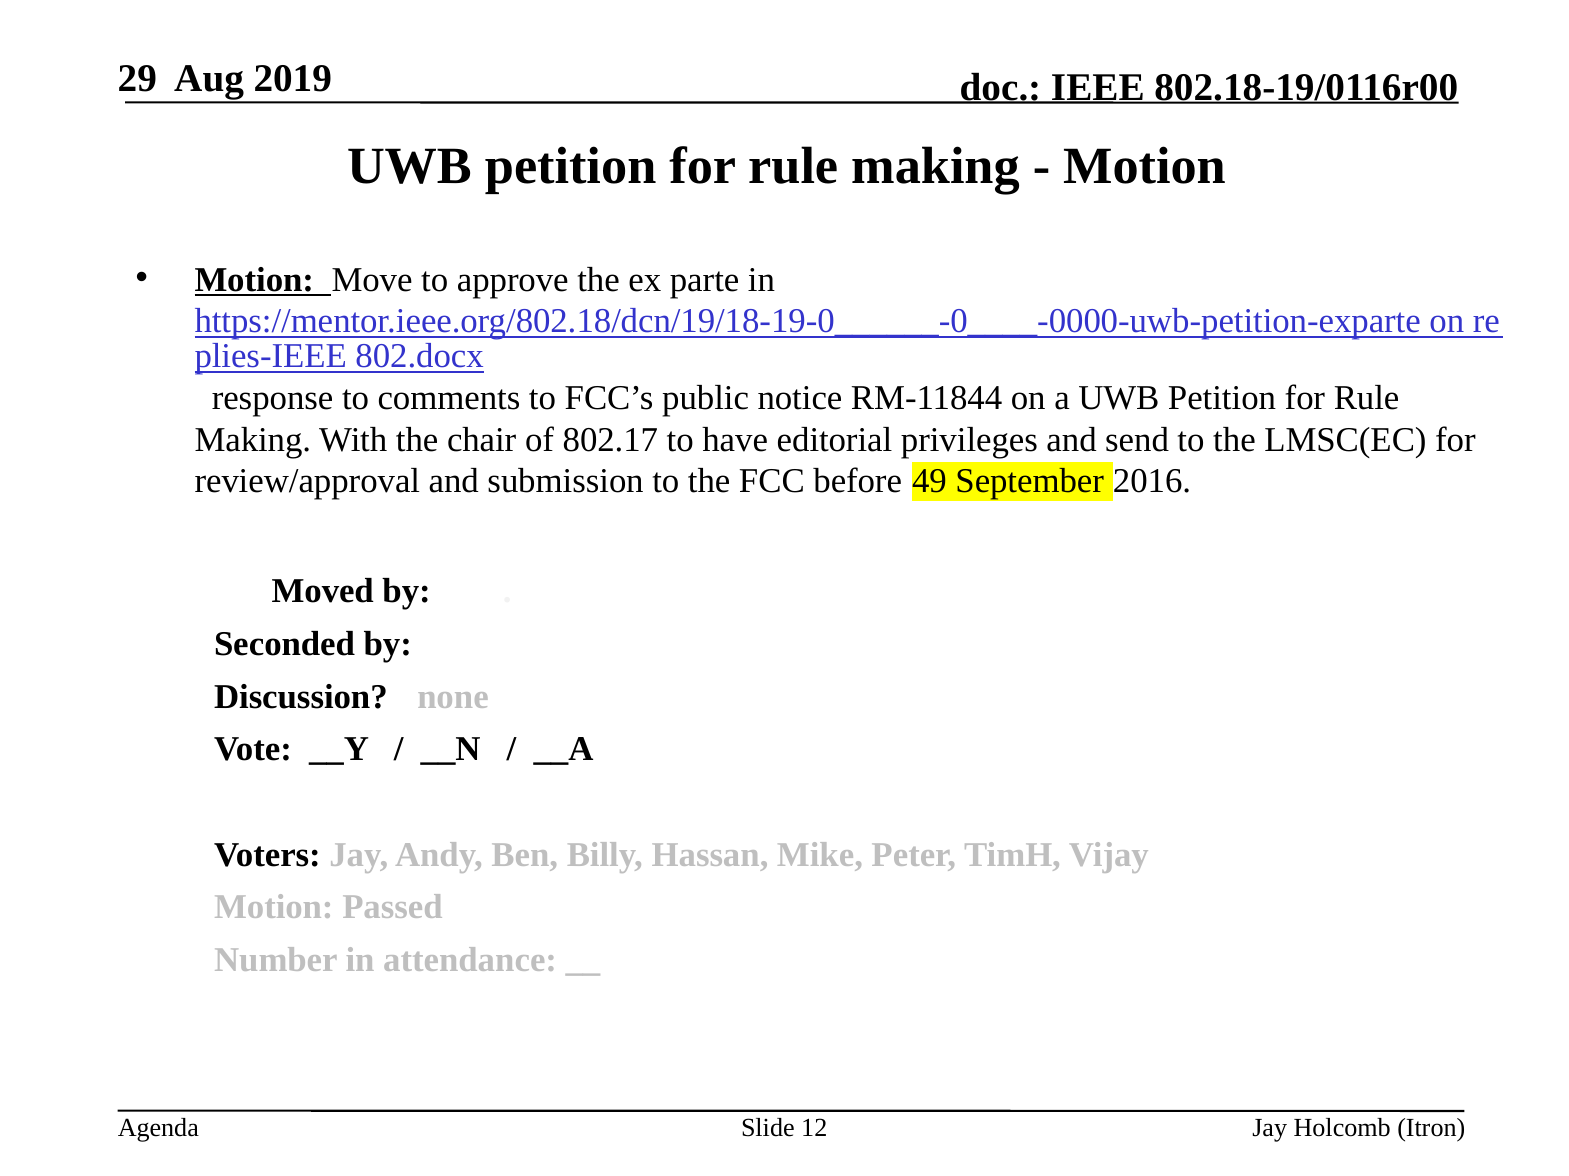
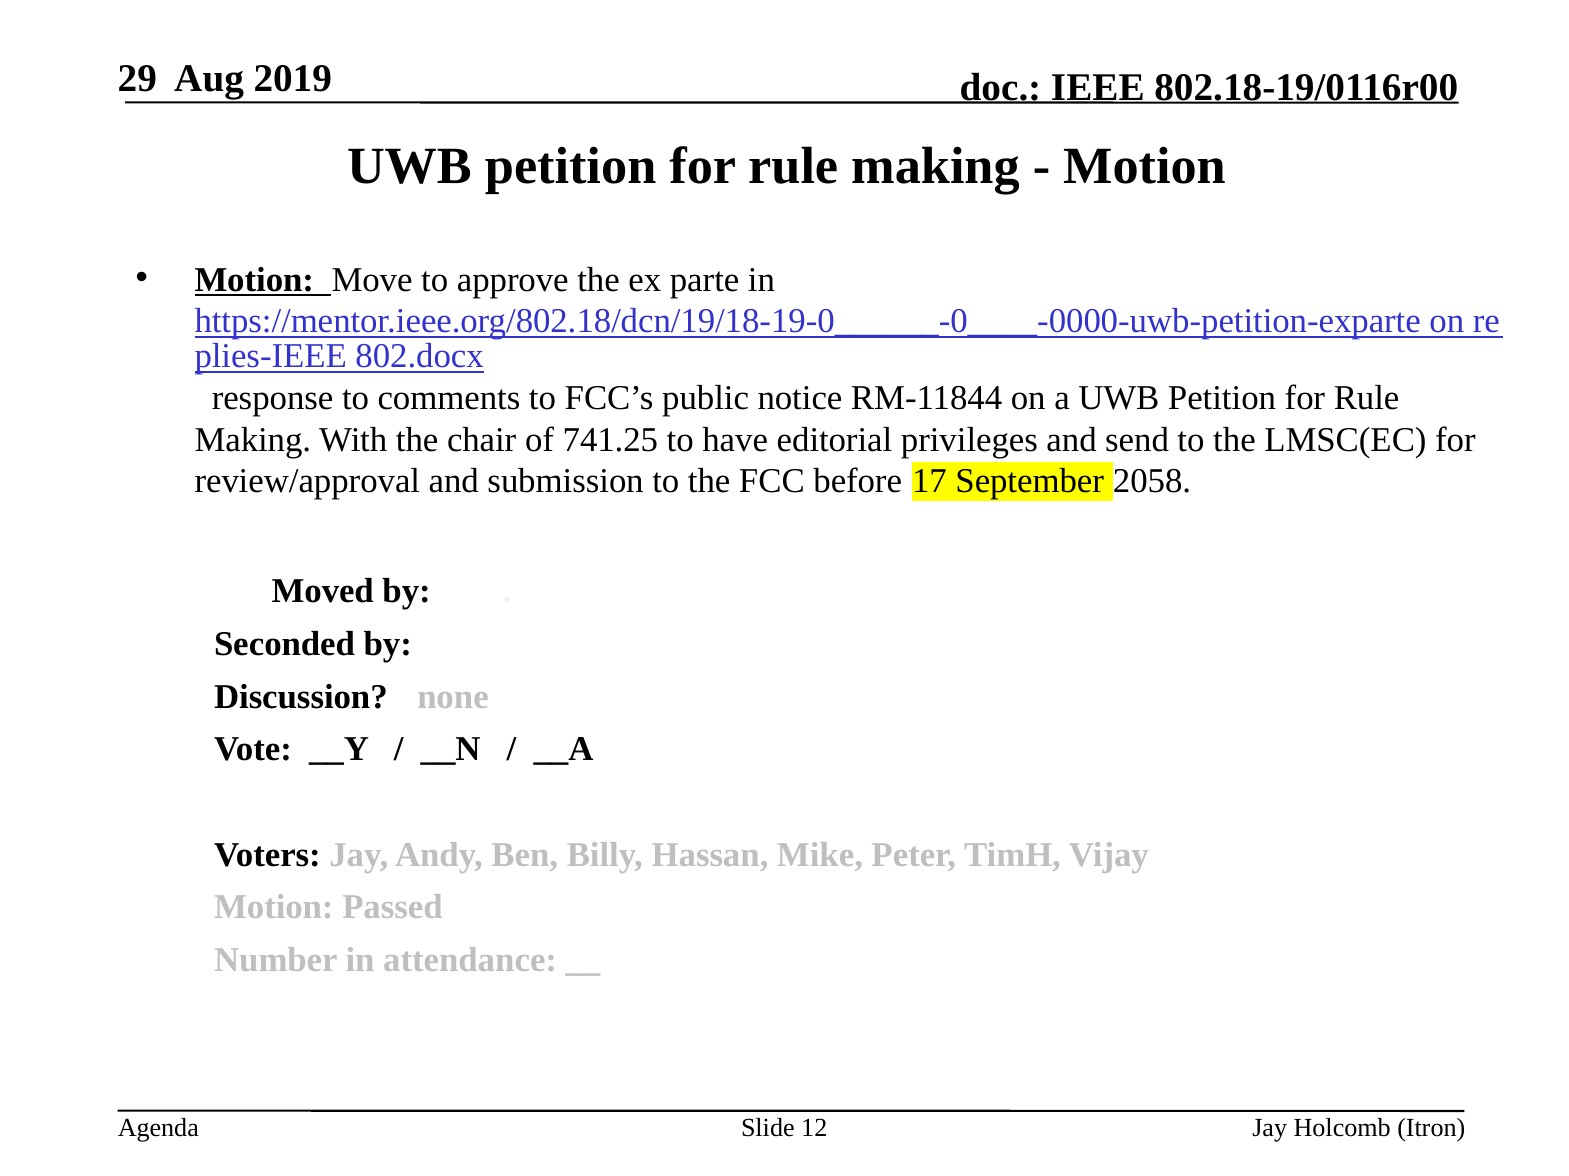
802.17: 802.17 -> 741.25 (610, 440)
49: 49 -> 17 (929, 482)
2016: 2016 -> 2058 (1152, 482)
